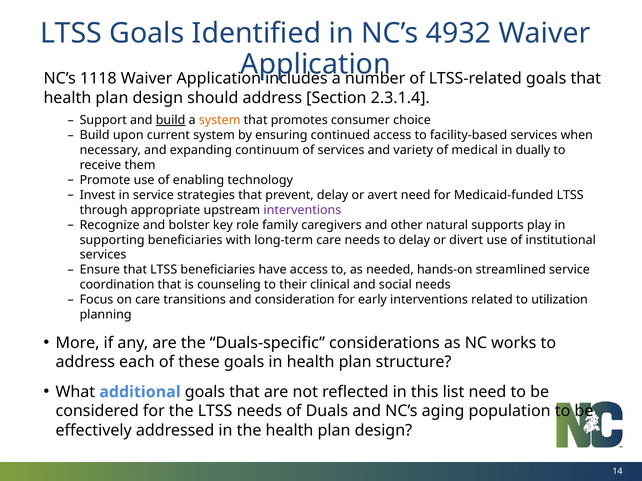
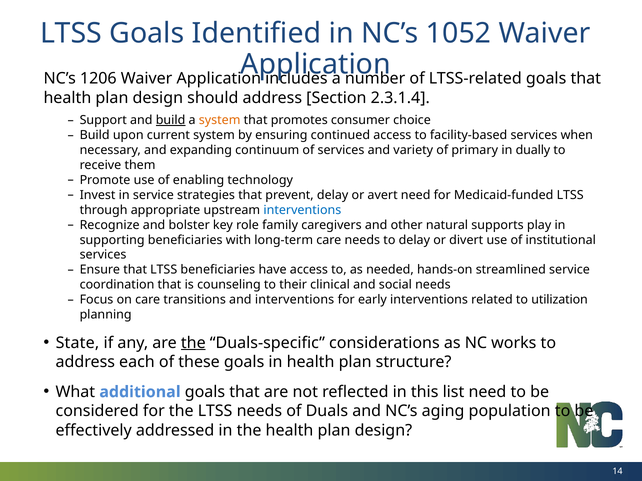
4932: 4932 -> 1052 (459, 33)
1118: 1118 -> 1206 (98, 79)
medical: medical -> primary (475, 150)
interventions colour: purple -> blue (302, 210)
and consideration: consideration -> interventions (295, 300)
More: More -> State (77, 343)
the underline: none -> present (193, 343)
